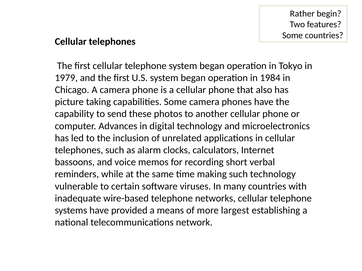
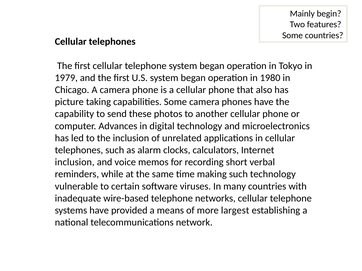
Rather: Rather -> Mainly (302, 14)
1984: 1984 -> 1980 (270, 78)
bassoons: bassoons -> inclusion (75, 162)
